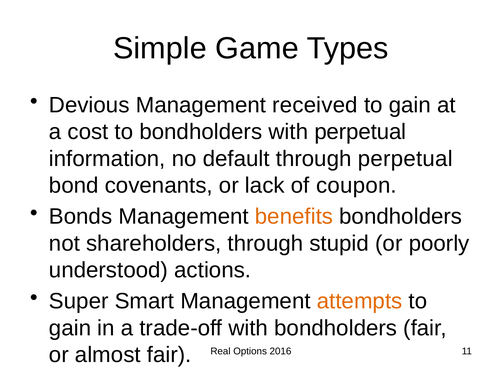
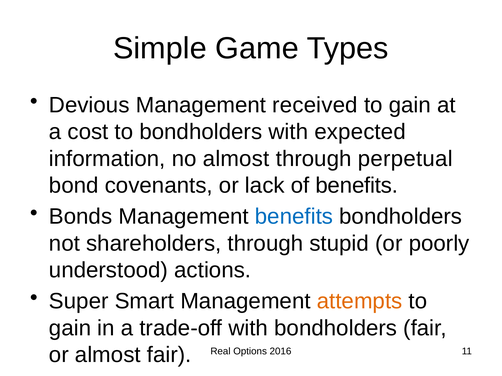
with perpetual: perpetual -> expected (360, 132)
no default: default -> almost (236, 159)
of coupon: coupon -> benefits (357, 186)
benefits colour: orange -> blue (294, 217)
